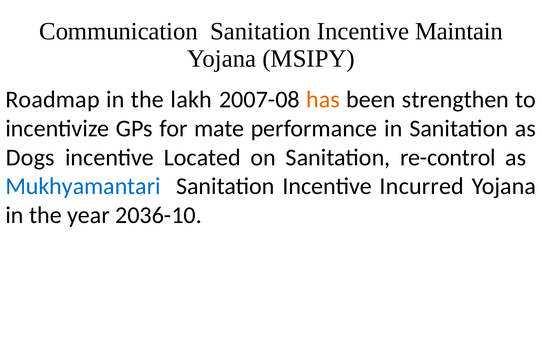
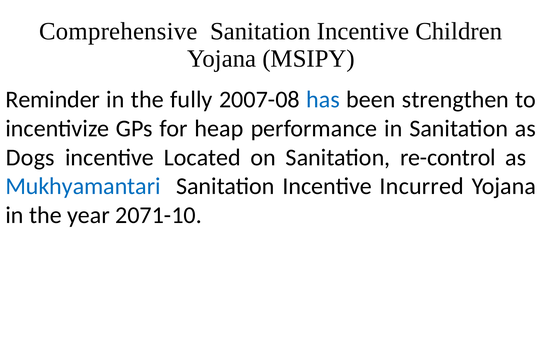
Communication: Communication -> Comprehensive (118, 31)
Maintain: Maintain -> Children (459, 31)
Roadmap: Roadmap -> Reminder (53, 99)
lakh: lakh -> fully (191, 99)
has colour: orange -> blue (323, 99)
mate: mate -> heap (219, 128)
2036-10: 2036-10 -> 2071-10 (159, 215)
